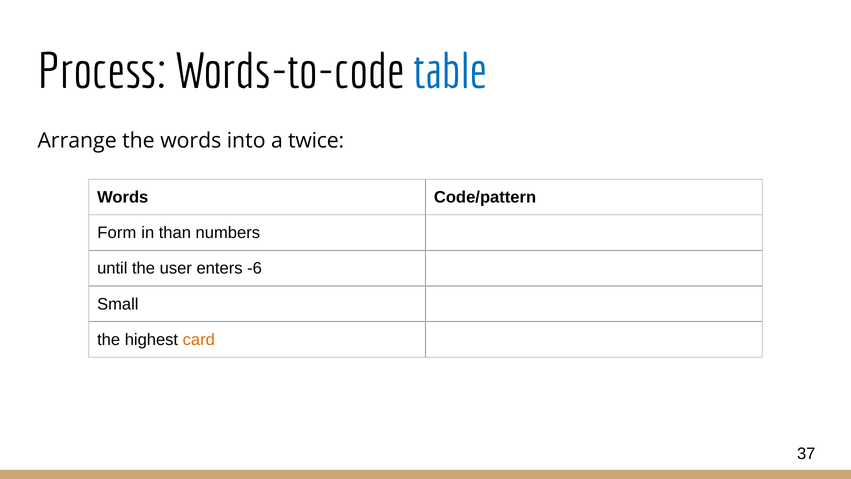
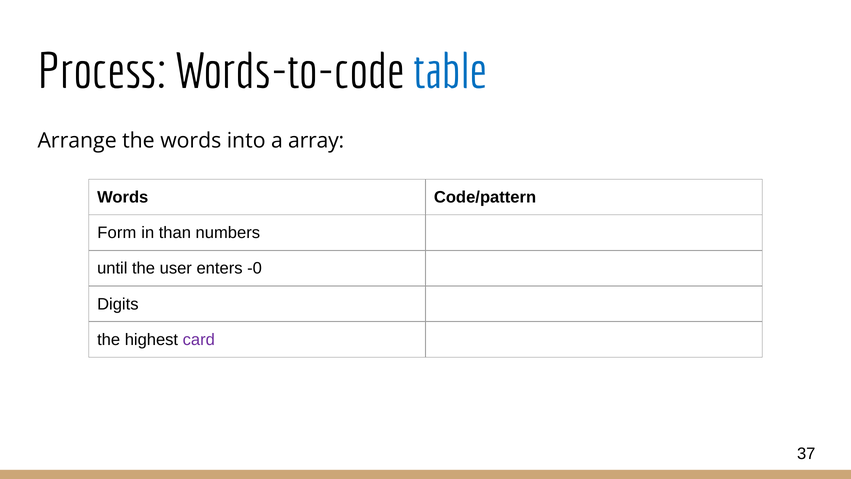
twice: twice -> array (316, 141)
-6: -6 -> -0 (255, 268)
Small: Small -> Digits (118, 304)
card colour: orange -> purple (199, 339)
